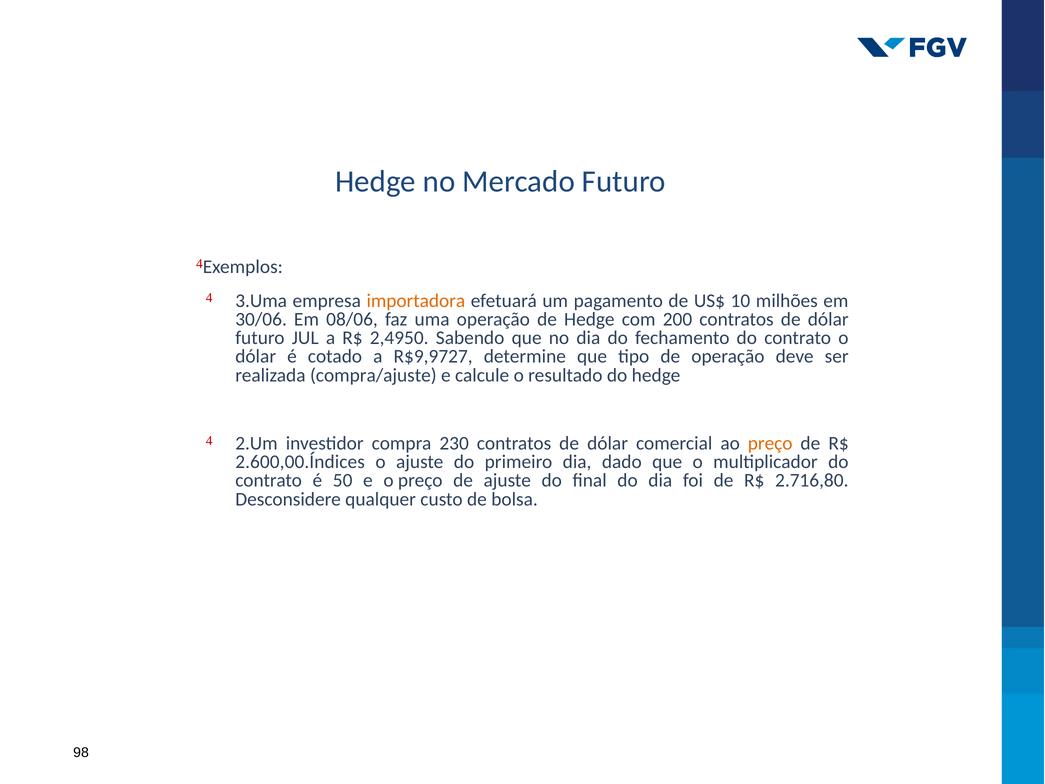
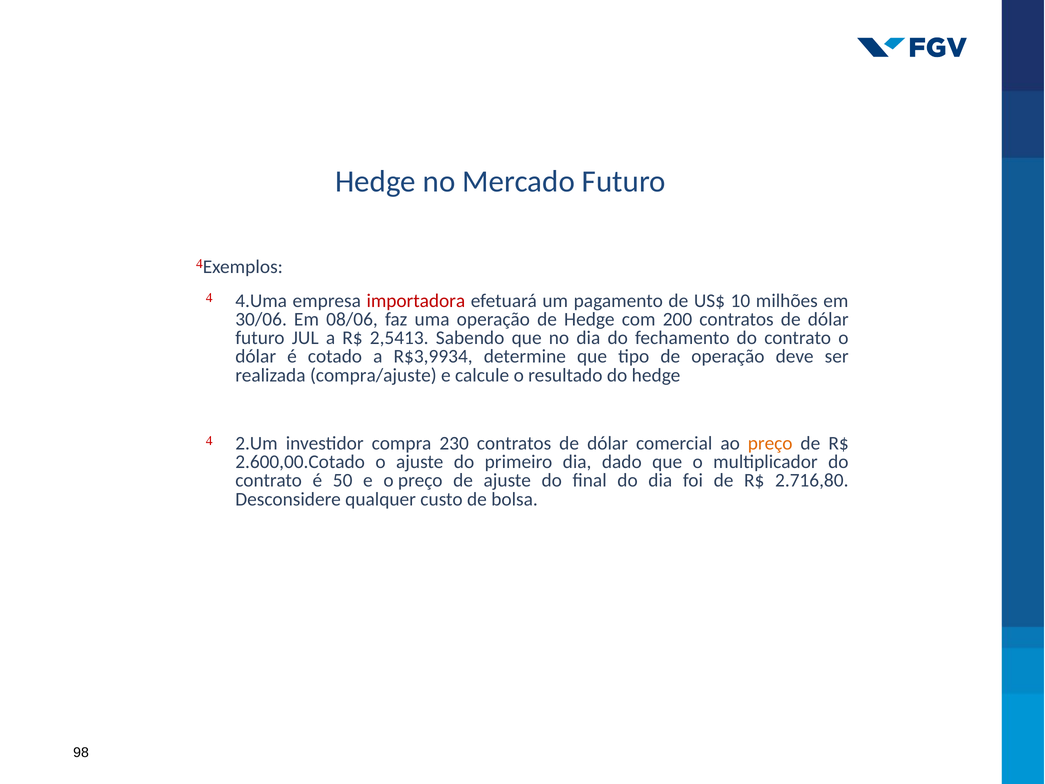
3.Uma: 3.Uma -> 4.Uma (261, 301)
importadora colour: orange -> red (416, 301)
2,4950: 2,4950 -> 2,5413 (399, 338)
R$9,9727: R$9,9727 -> R$3,9934 (433, 356)
2.600,00.Índices: 2.600,00.Índices -> 2.600,00.Cotado (300, 462)
